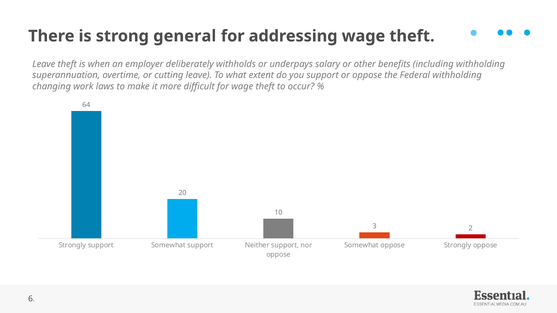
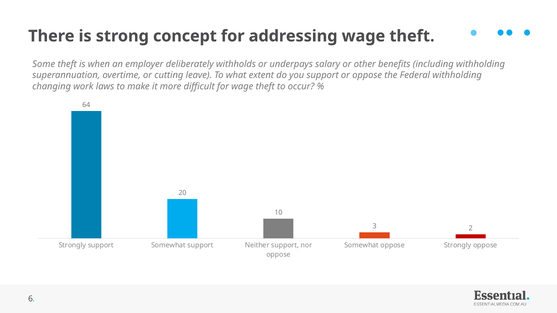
general: general -> concept (185, 36)
Leave: Leave -> Some (44, 64)
